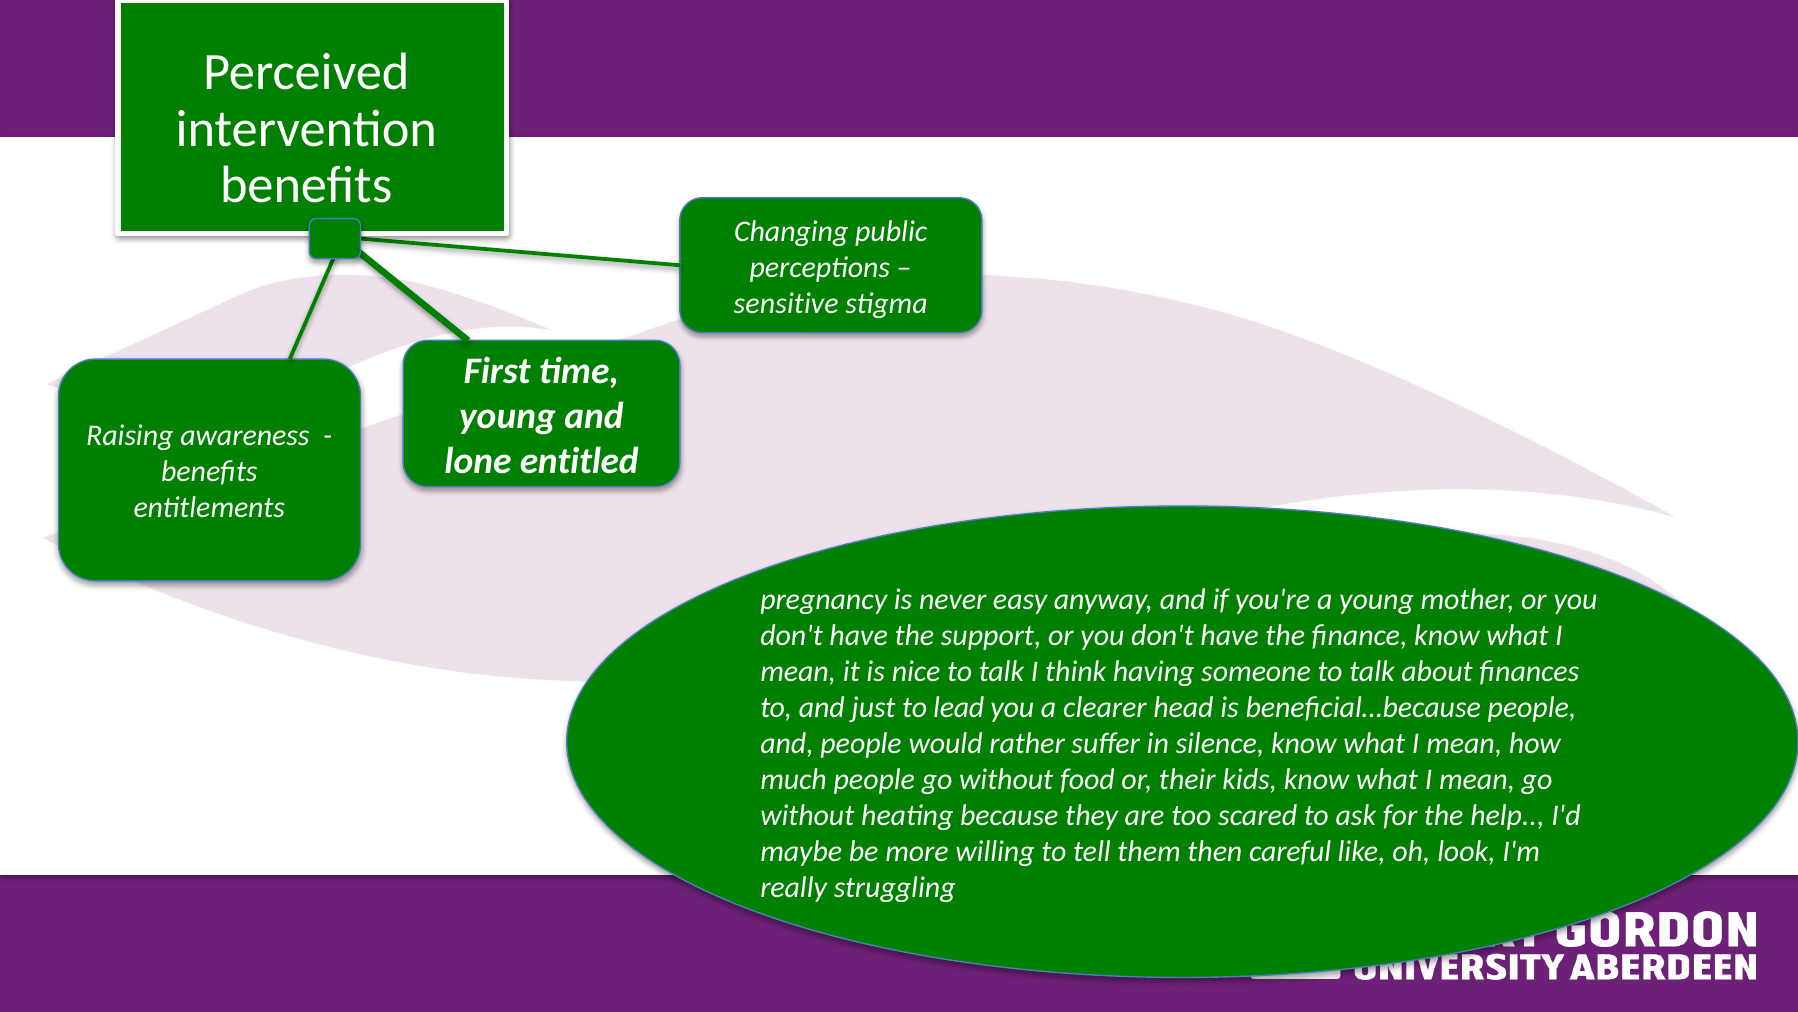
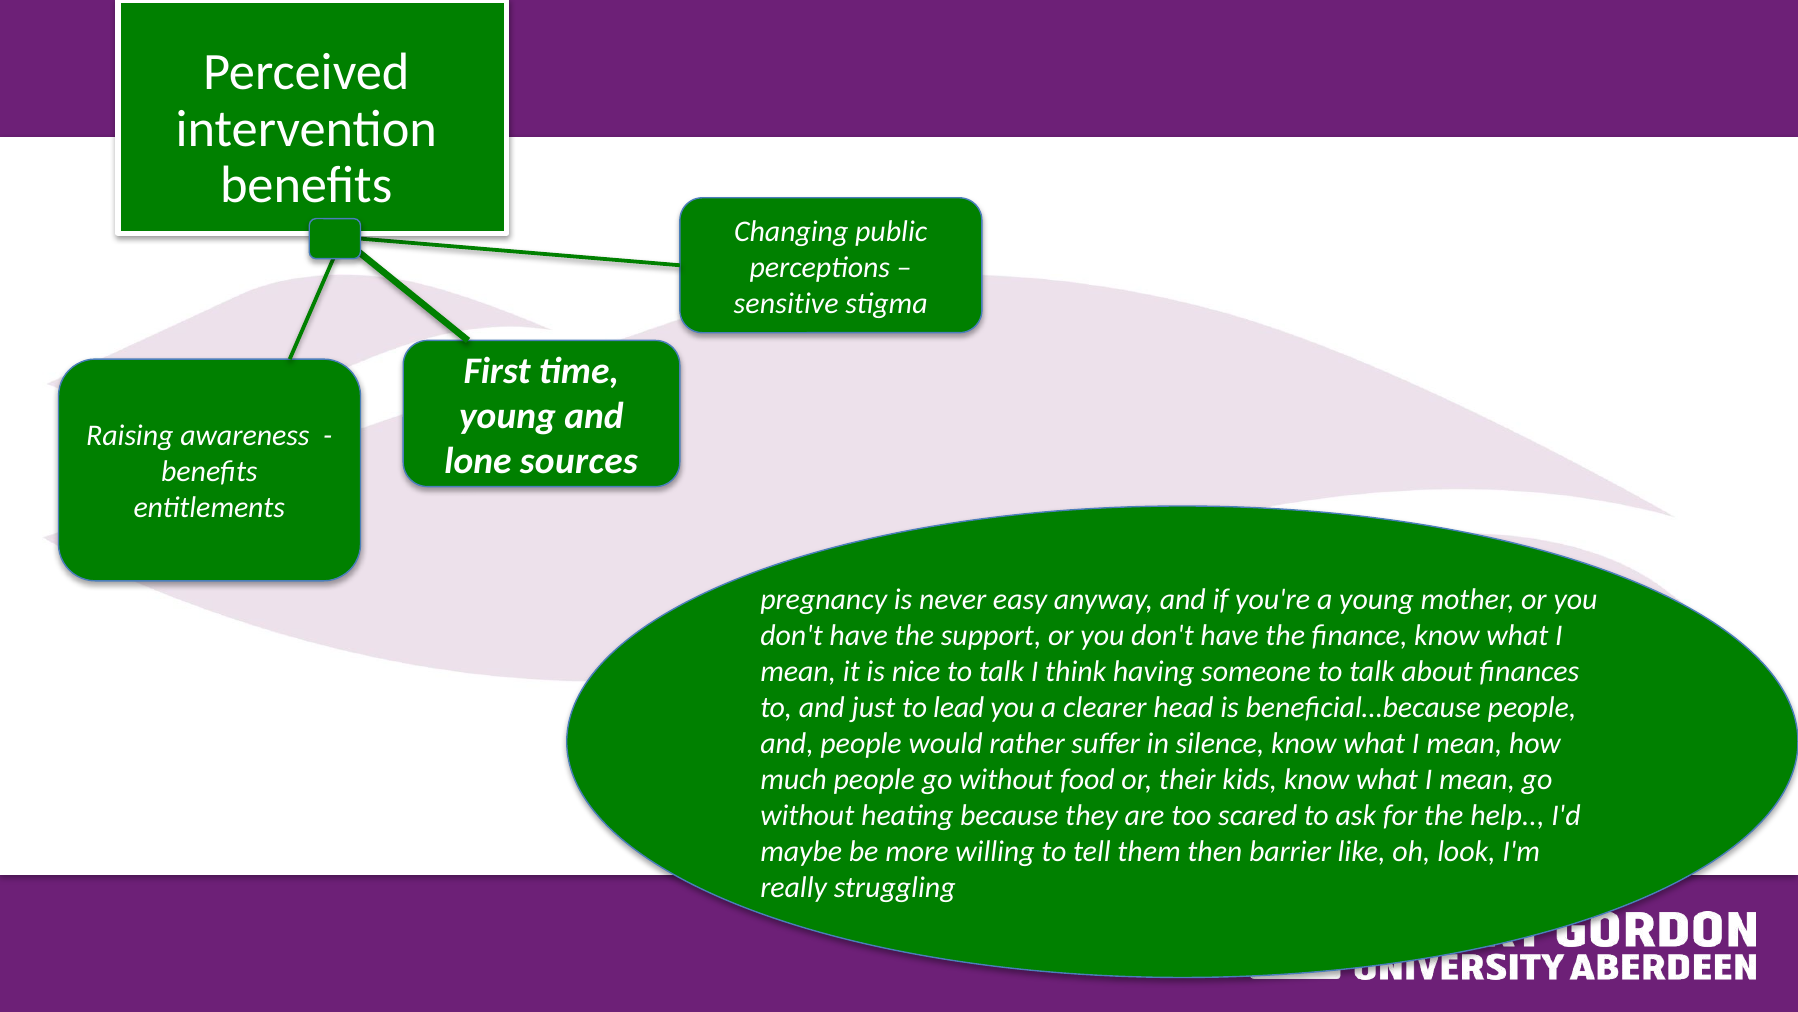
entitled: entitled -> sources (579, 461)
careful: careful -> barrier (1290, 851)
